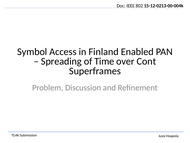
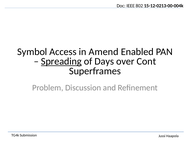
Finland: Finland -> Amend (104, 52)
Spreading underline: none -> present (61, 61)
Time: Time -> Days (104, 61)
